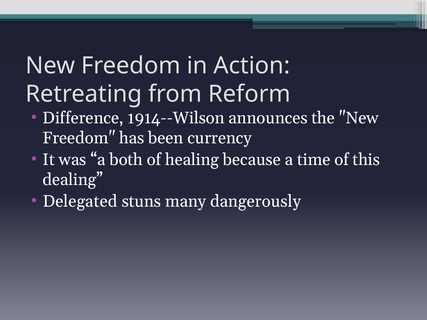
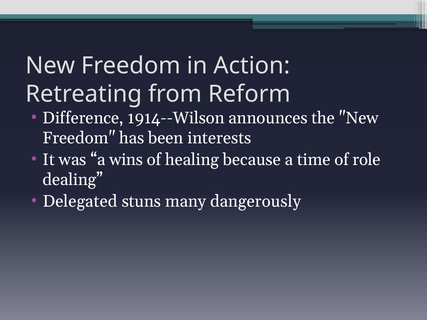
currency: currency -> interests (219, 138)
both: both -> wins (126, 160)
this: this -> role (366, 160)
